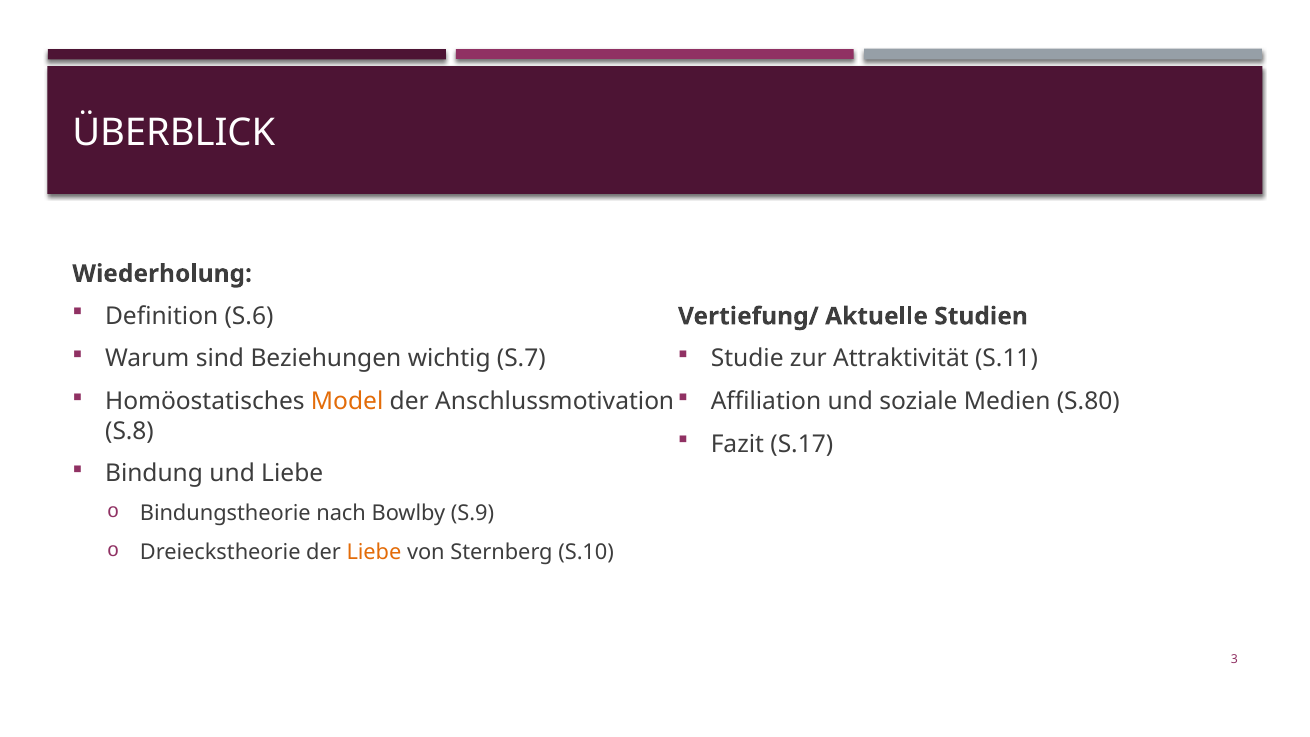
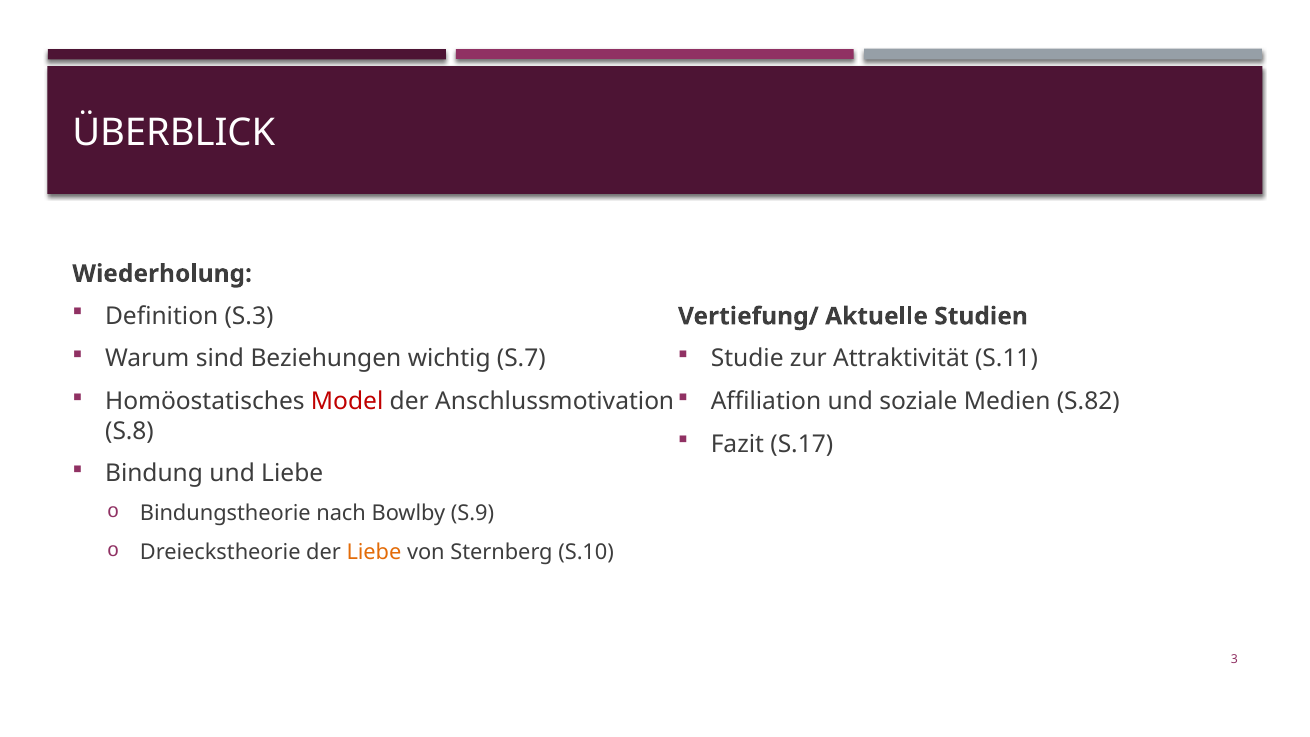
S.6: S.6 -> S.3 (249, 316)
Model colour: orange -> red (347, 401)
S.80: S.80 -> S.82 (1088, 401)
